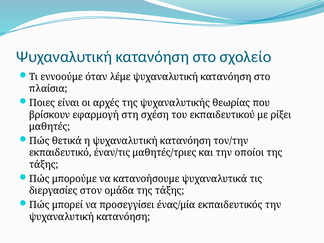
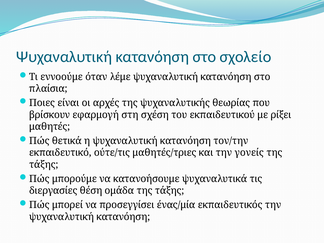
έναν/τις: έναν/τις -> ούτε/τις (112, 153)
οποίοι: οποίοι -> γονείς (249, 153)
στον: στον -> θέση (91, 191)
